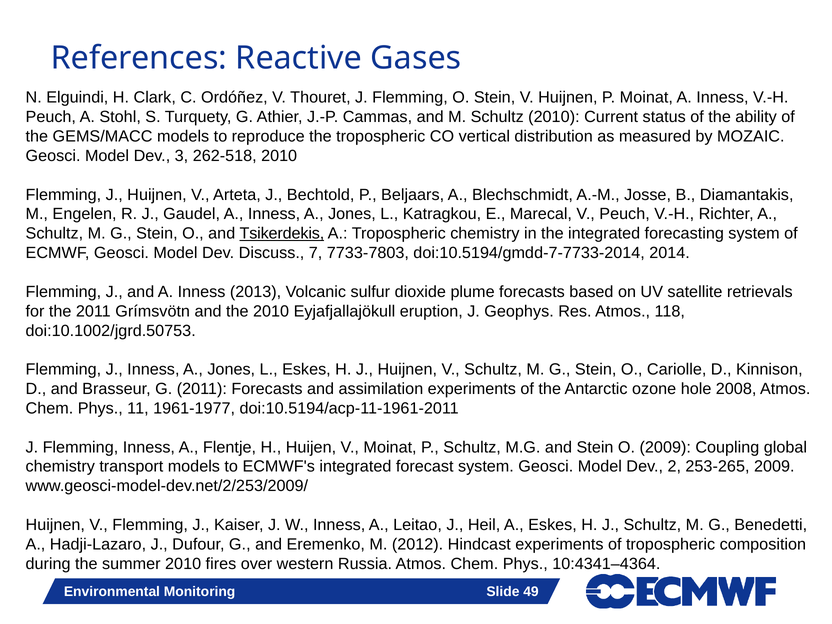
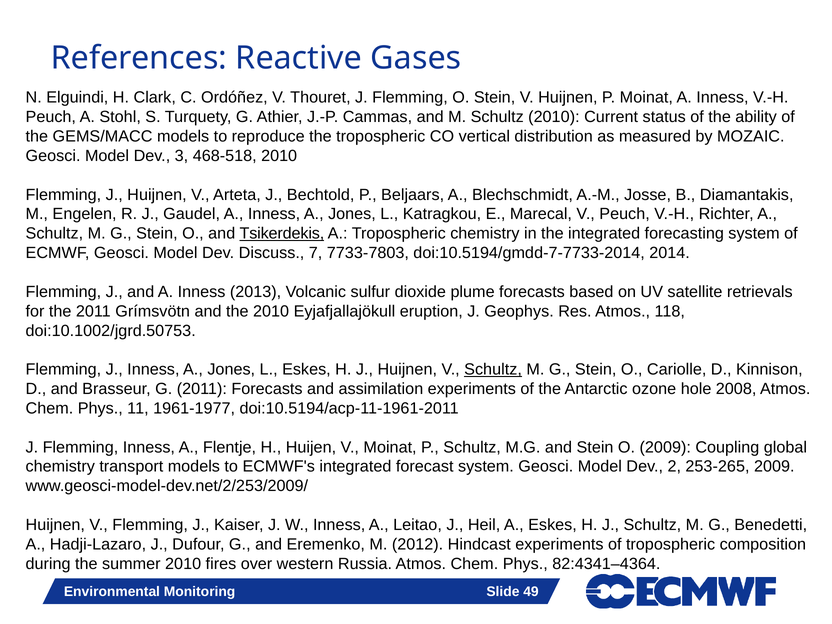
262-518: 262-518 -> 468-518 (225, 156)
Schultz underline: none -> present (493, 370)
10:4341–4364: 10:4341–4364 -> 82:4341–4364 (606, 564)
